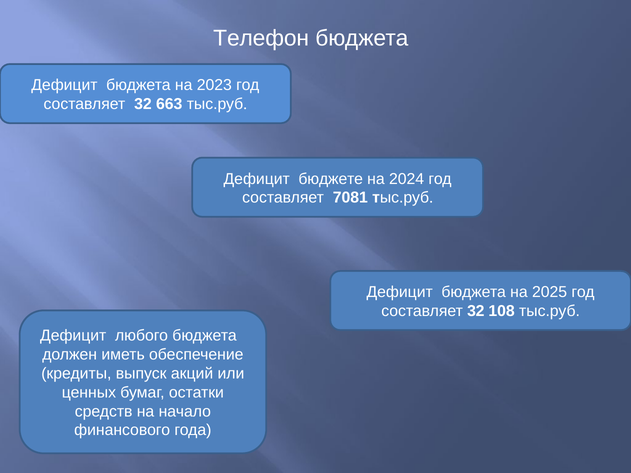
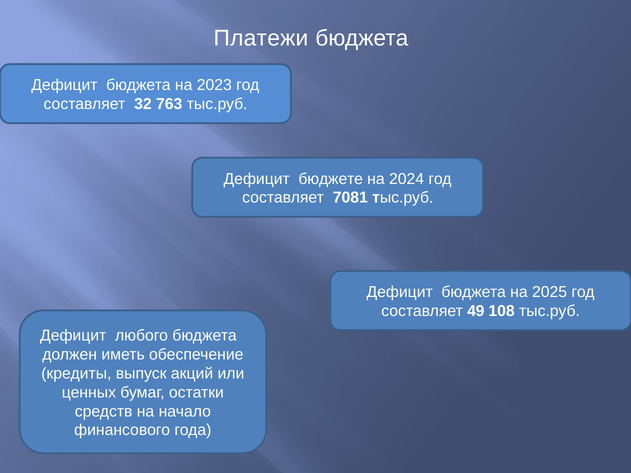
Телефон: Телефон -> Платежи (261, 38)
663: 663 -> 763 (169, 104)
32: 32 -> 49 (476, 311)
